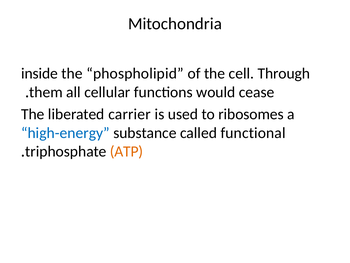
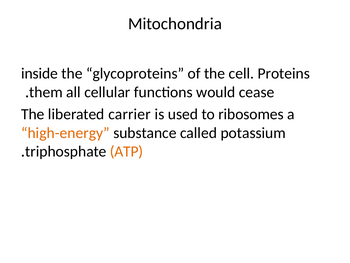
phospholipid: phospholipid -> glycoproteins (135, 73)
Through: Through -> Proteins (284, 73)
high-energy colour: blue -> orange (65, 133)
functional: functional -> potassium (253, 133)
